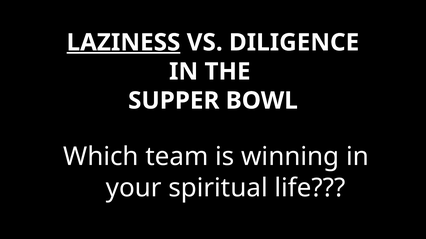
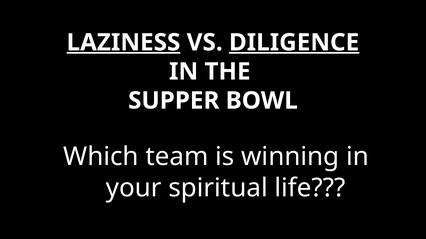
DILIGENCE underline: none -> present (294, 43)
